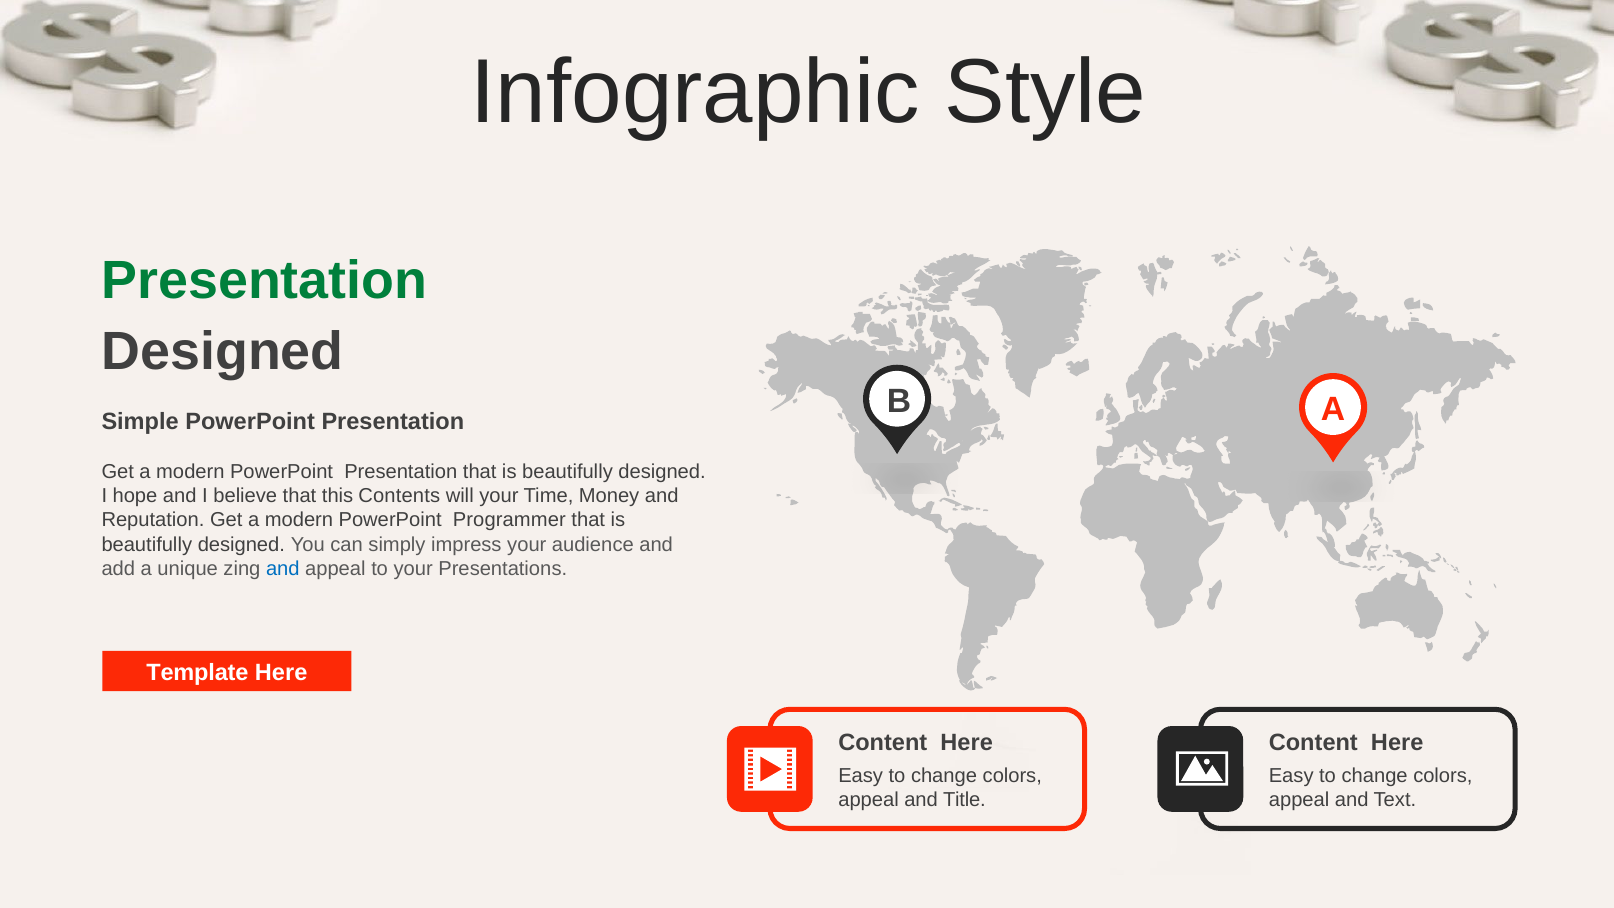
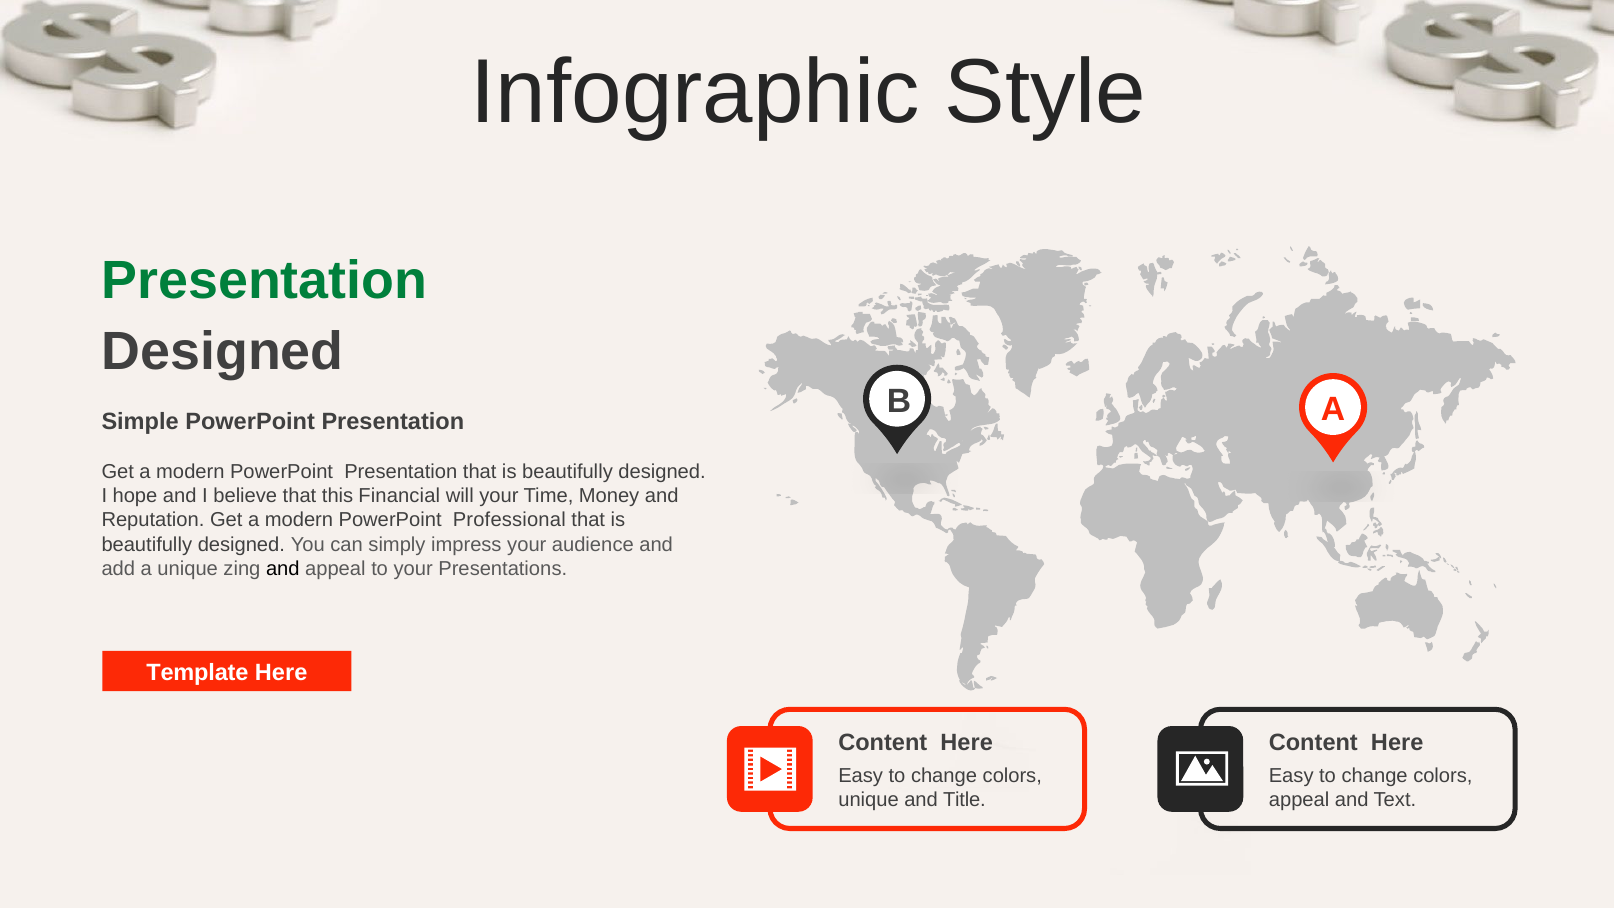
Contents: Contents -> Financial (399, 496)
Programmer: Programmer -> Professional (509, 520)
and colour: blue -> black (283, 569)
appeal: appeal -> unique (869, 800)
